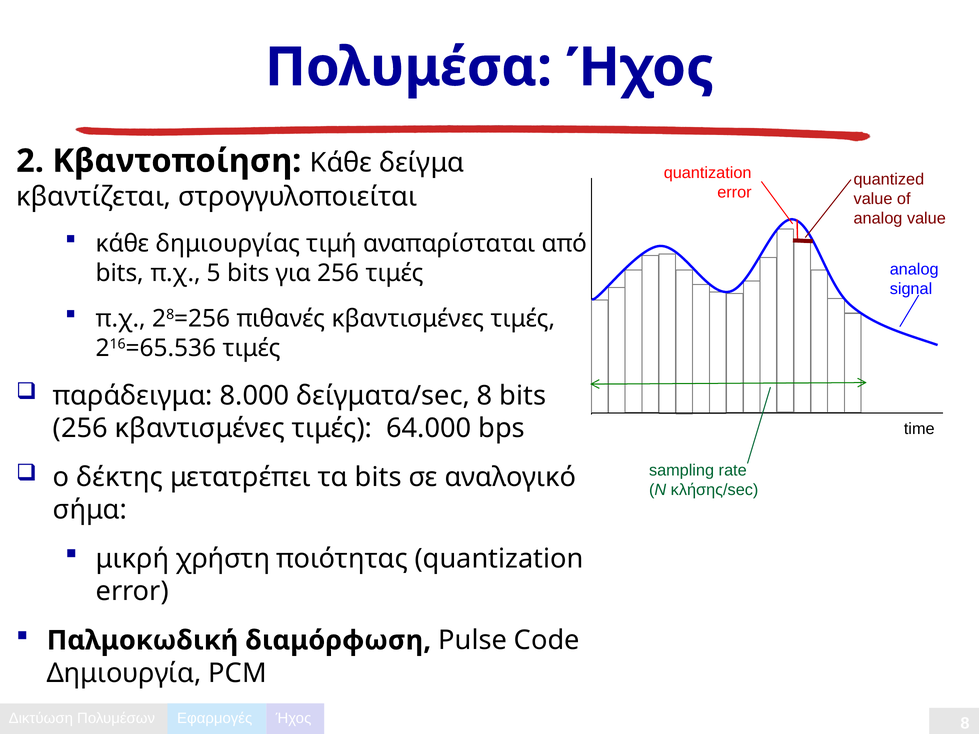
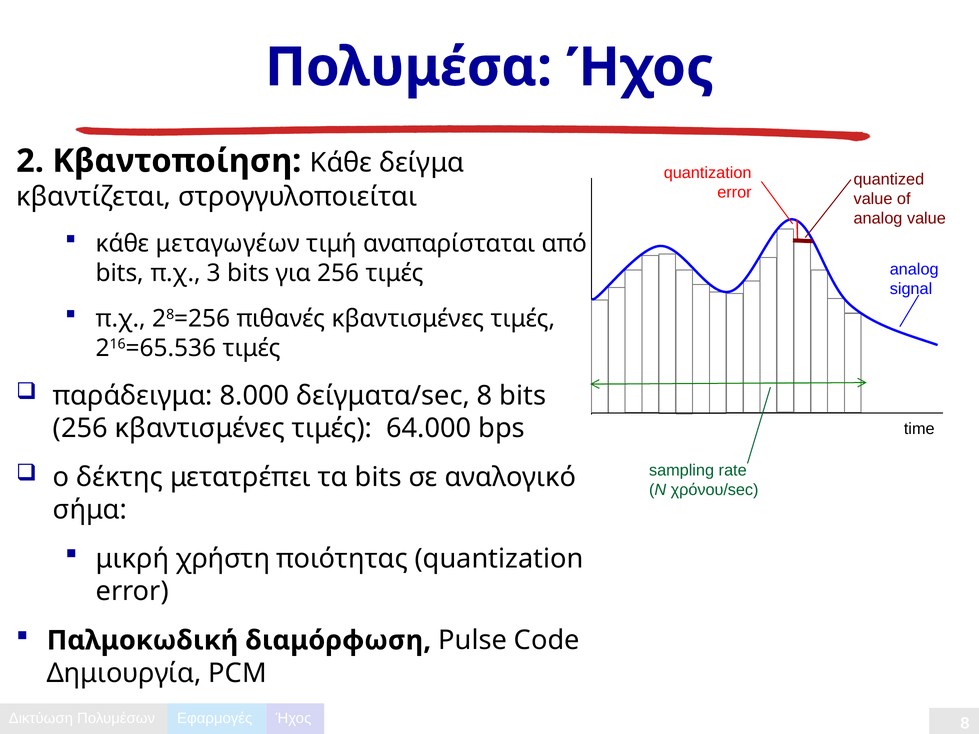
δημιουργίας: δημιουργίας -> μεταγωγέων (228, 244)
5: 5 -> 3 (214, 273)
κλήσης/sec: κλήσης/sec -> χρόνου/sec (715, 490)
